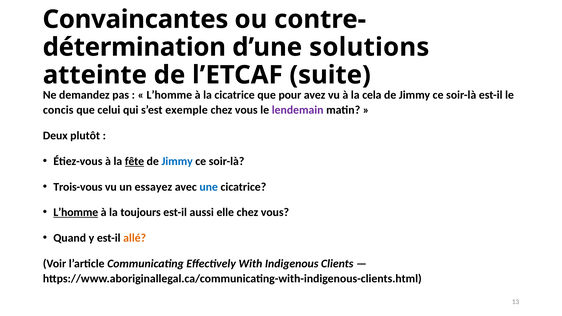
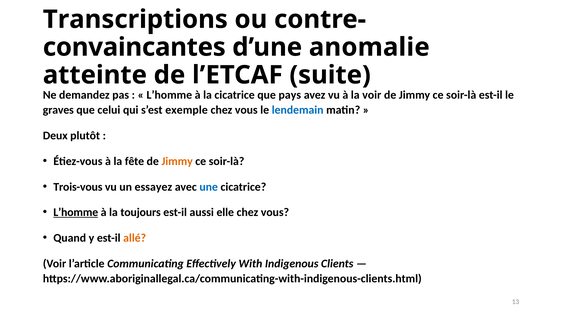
Convaincantes: Convaincantes -> Transcriptions (135, 19)
détermination: détermination -> convaincantes (134, 47)
solutions: solutions -> anomalie (369, 47)
pour: pour -> pays (290, 95)
cela: cela -> voir (372, 95)
concis: concis -> graves (58, 110)
lendemain colour: purple -> blue (298, 110)
fête underline: present -> none (134, 161)
Jimmy colour: blue -> orange (177, 161)
